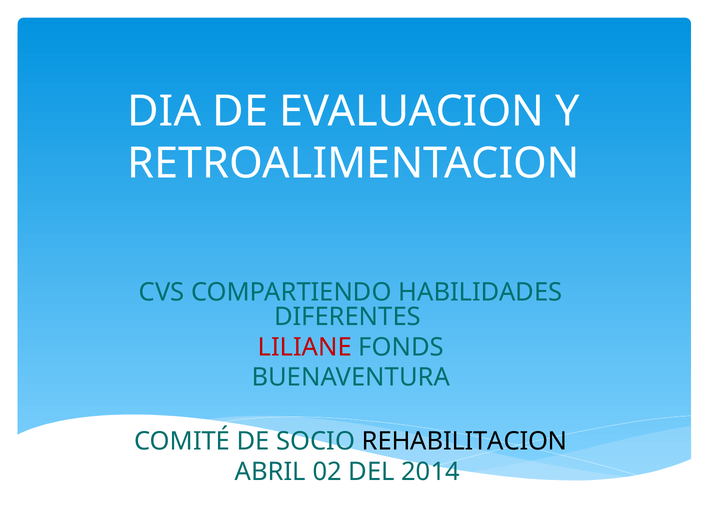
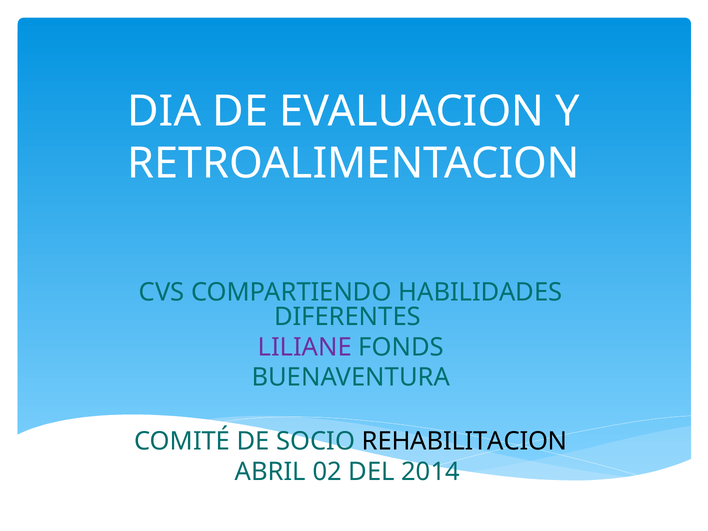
LILIANE colour: red -> purple (305, 347)
